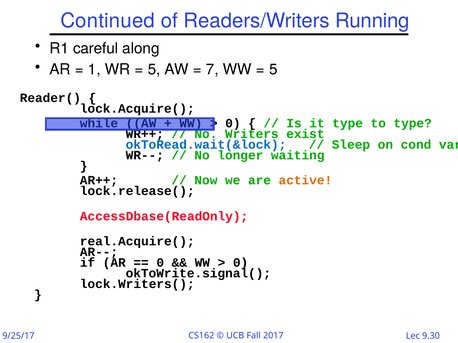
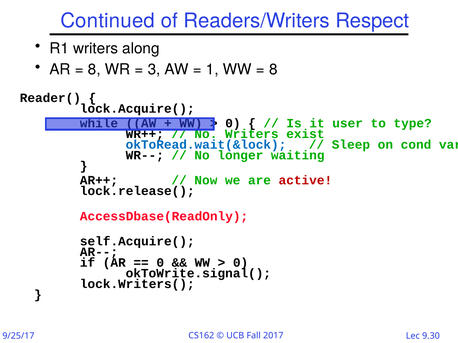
Running: Running -> Respect (372, 21)
R1 careful: careful -> writers (96, 49)
1: 1 -> 8 (94, 70)
5: 5 -> 3 (154, 70)
7: 7 -> 1 (212, 70)
5: 5 -> 8 (273, 70)
it type: type -> user (348, 123)
active colour: orange -> red (305, 181)
real.Acquire(: real.Acquire( -> self.Acquire( (137, 242)
